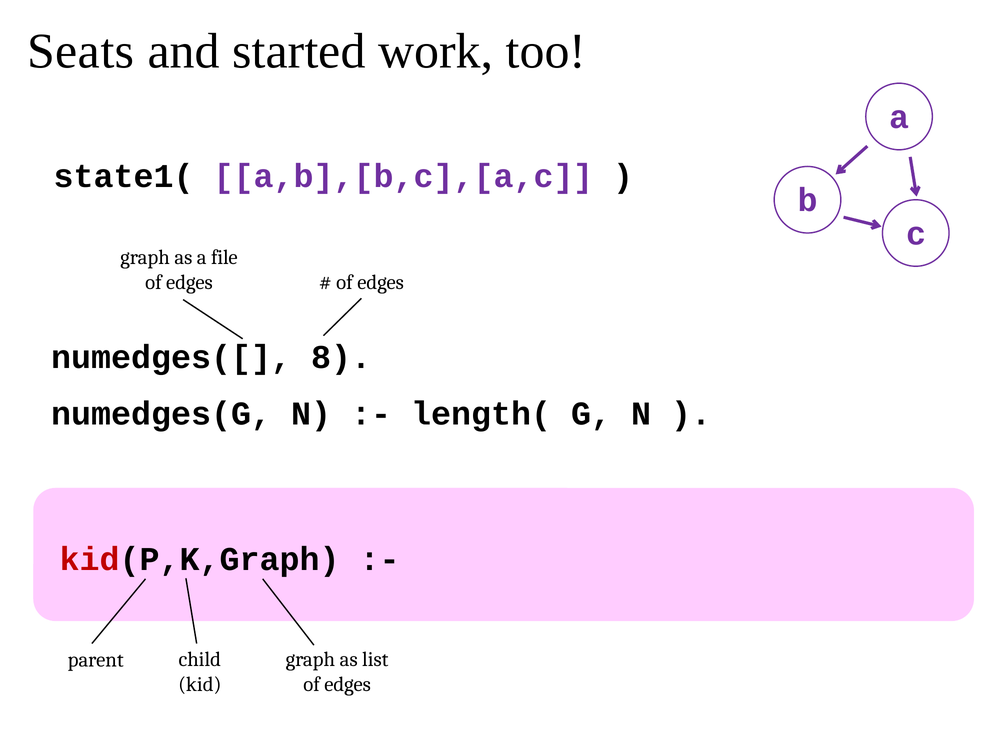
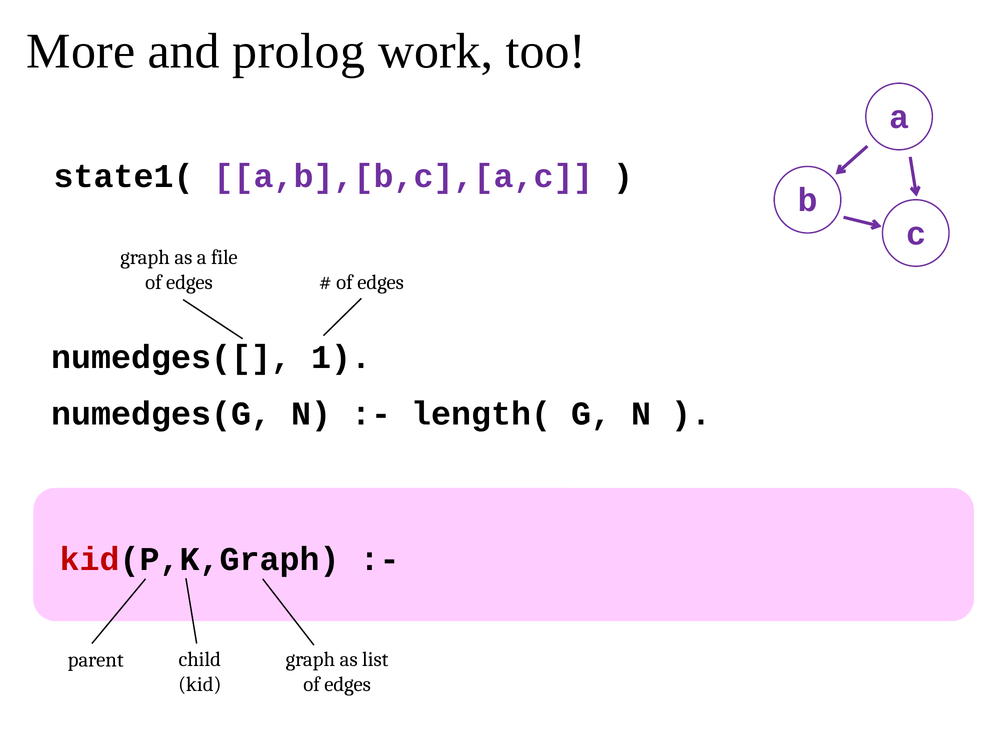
Seats: Seats -> More (81, 52)
started: started -> prolog (299, 52)
8: 8 -> 1 (341, 357)
